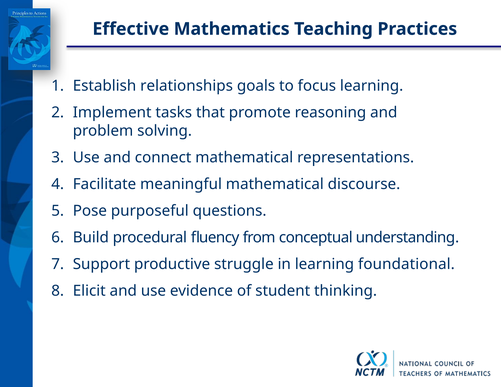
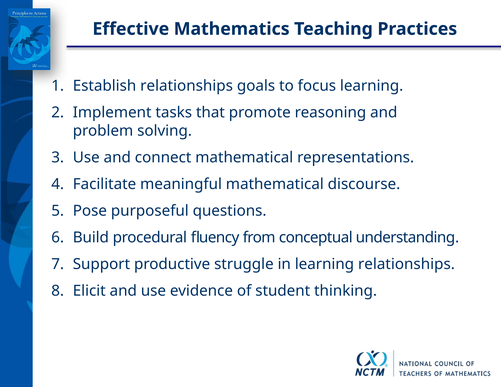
learning foundational: foundational -> relationships (406, 264)
